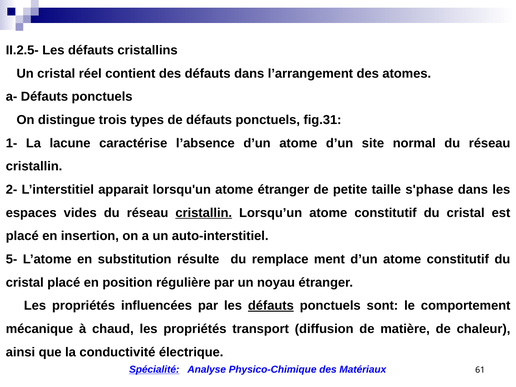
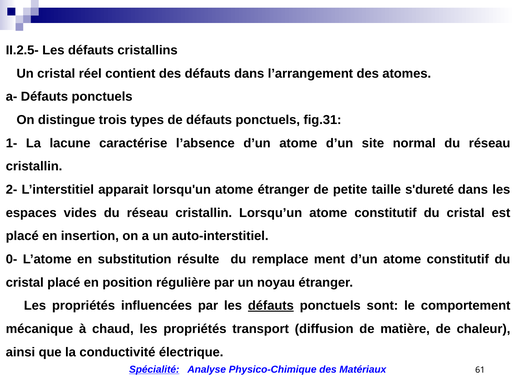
s'phase: s'phase -> s'dureté (430, 190)
cristallin underline: present -> none (204, 213)
5-: 5- -> 0- (12, 259)
